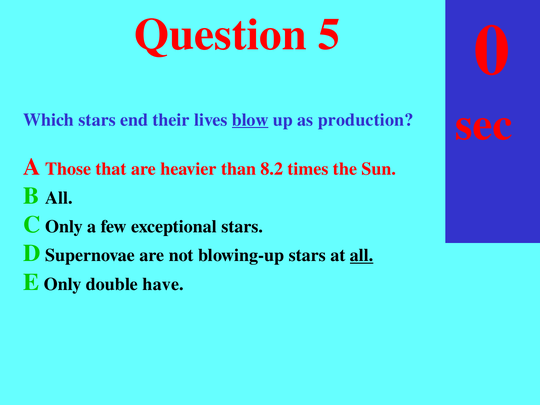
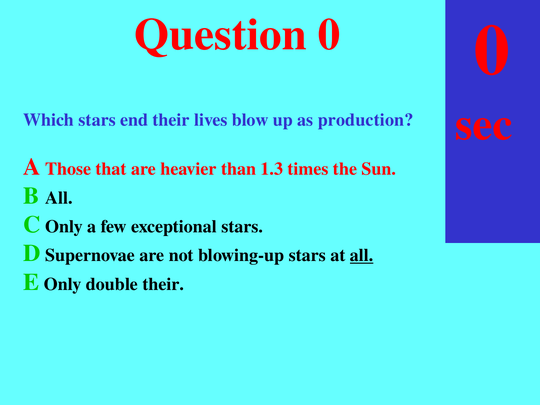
Question 5: 5 -> 0 (329, 35)
blow underline: present -> none (250, 120)
8.2: 8.2 -> 1.3 (272, 169)
double have: have -> their (163, 284)
